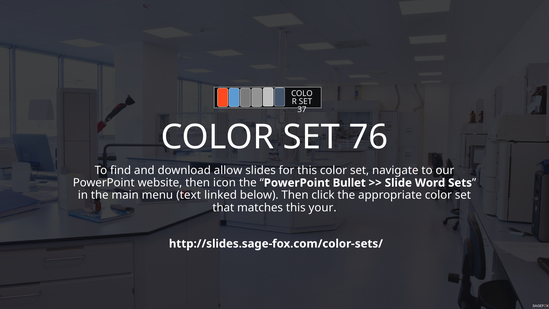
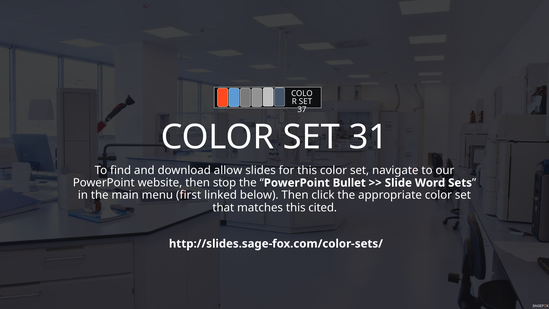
76: 76 -> 31 (368, 137)
icon: icon -> stop (225, 183)
text: text -> first (189, 195)
your: your -> cited (323, 207)
